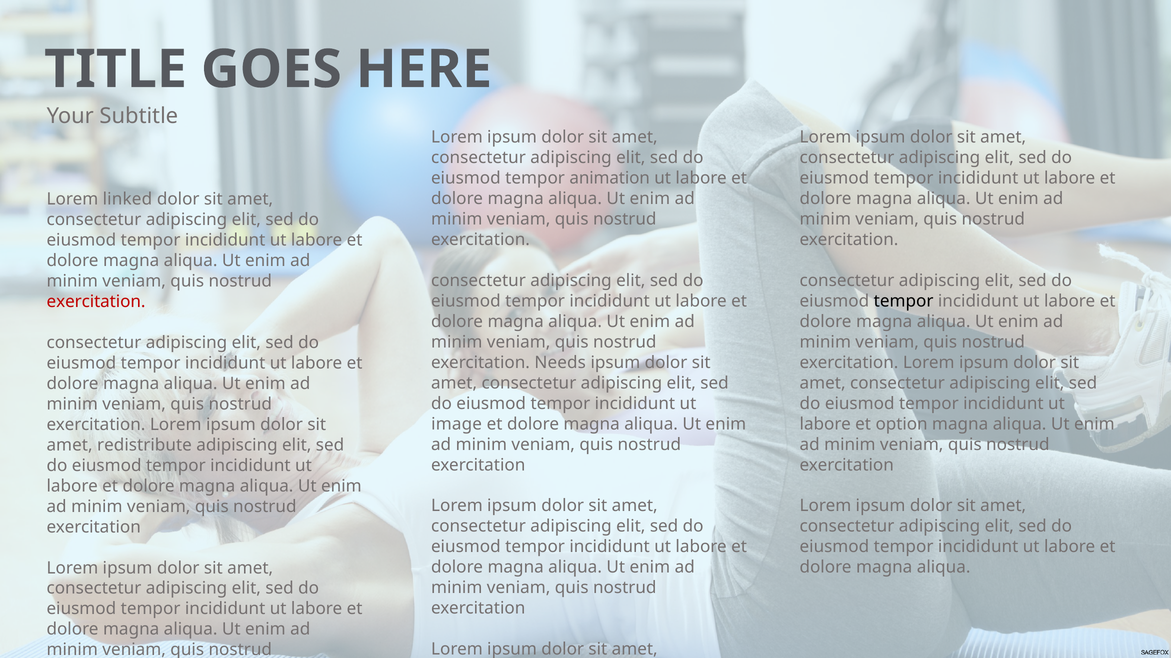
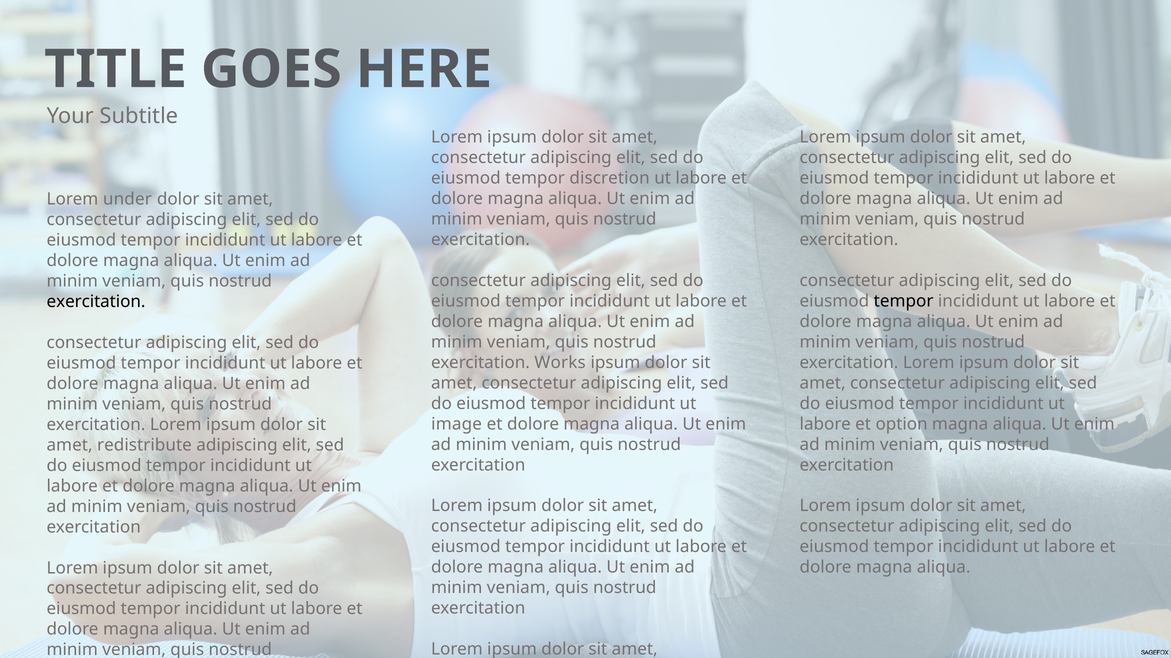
animation: animation -> discretion (610, 178)
linked: linked -> under (127, 199)
exercitation colour: red -> black (96, 302)
Needs: Needs -> Works (560, 363)
